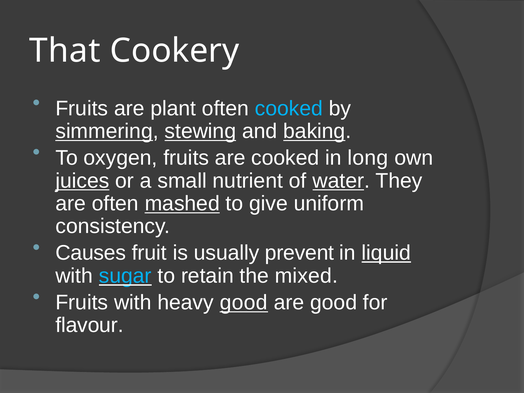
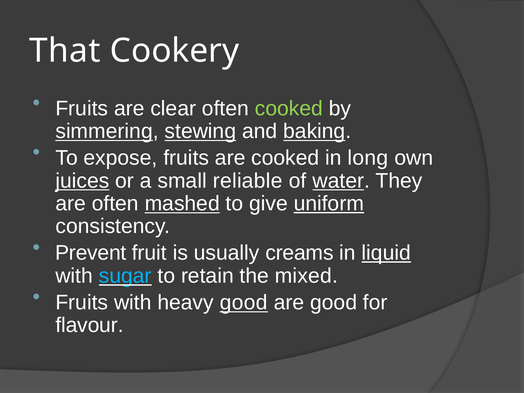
plant: plant -> clear (173, 108)
cooked colour: light blue -> light green (289, 108)
oxygen: oxygen -> expose (121, 158)
nutrient: nutrient -> reliable (248, 181)
uniform underline: none -> present (329, 204)
Causes: Causes -> Prevent (91, 253)
prevent: prevent -> creams (299, 253)
